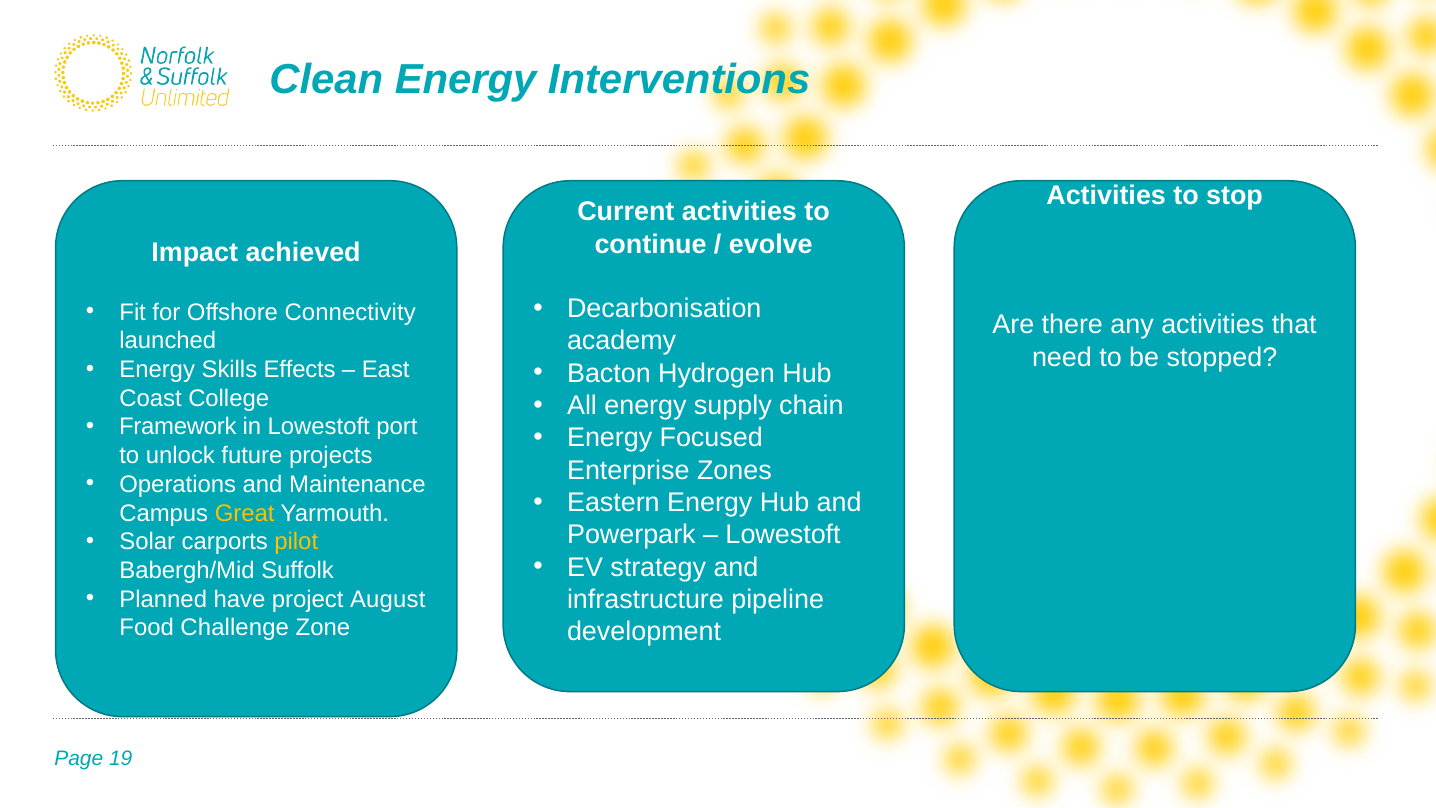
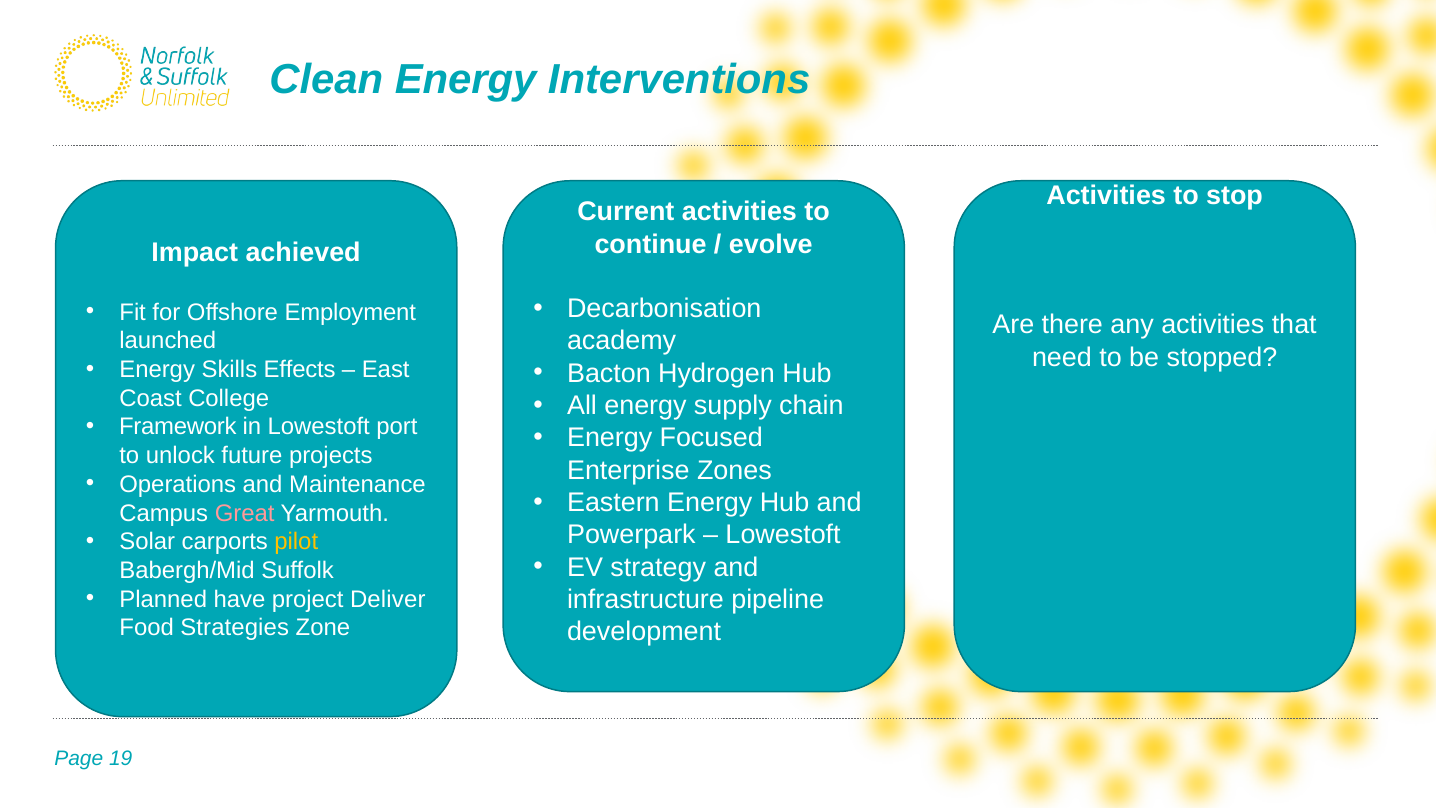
Connectivity: Connectivity -> Employment (350, 312)
Great colour: yellow -> pink (245, 513)
August: August -> Deliver (388, 599)
Challenge: Challenge -> Strategies (235, 628)
